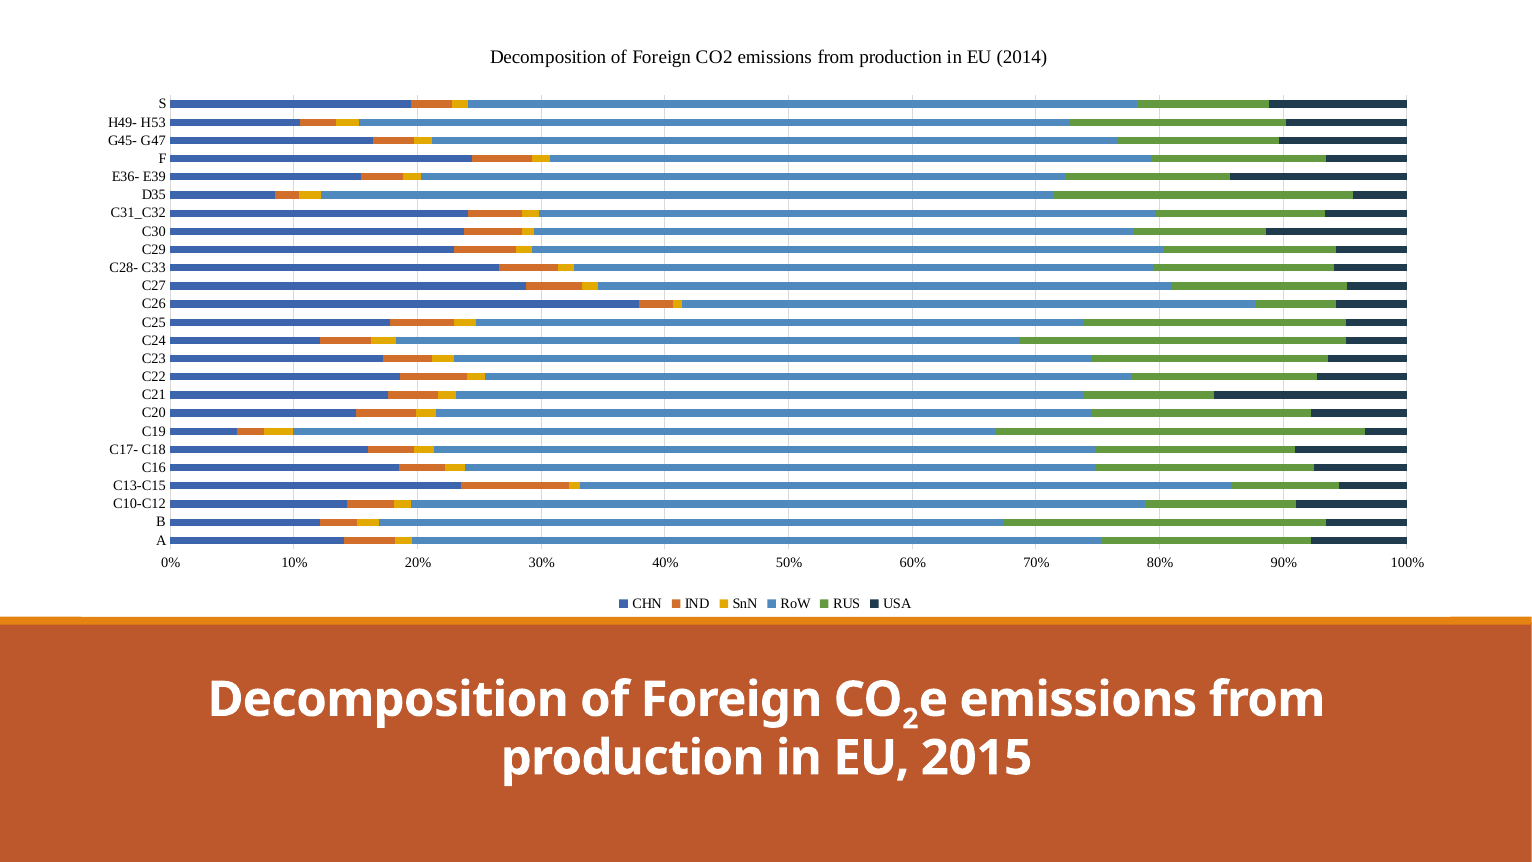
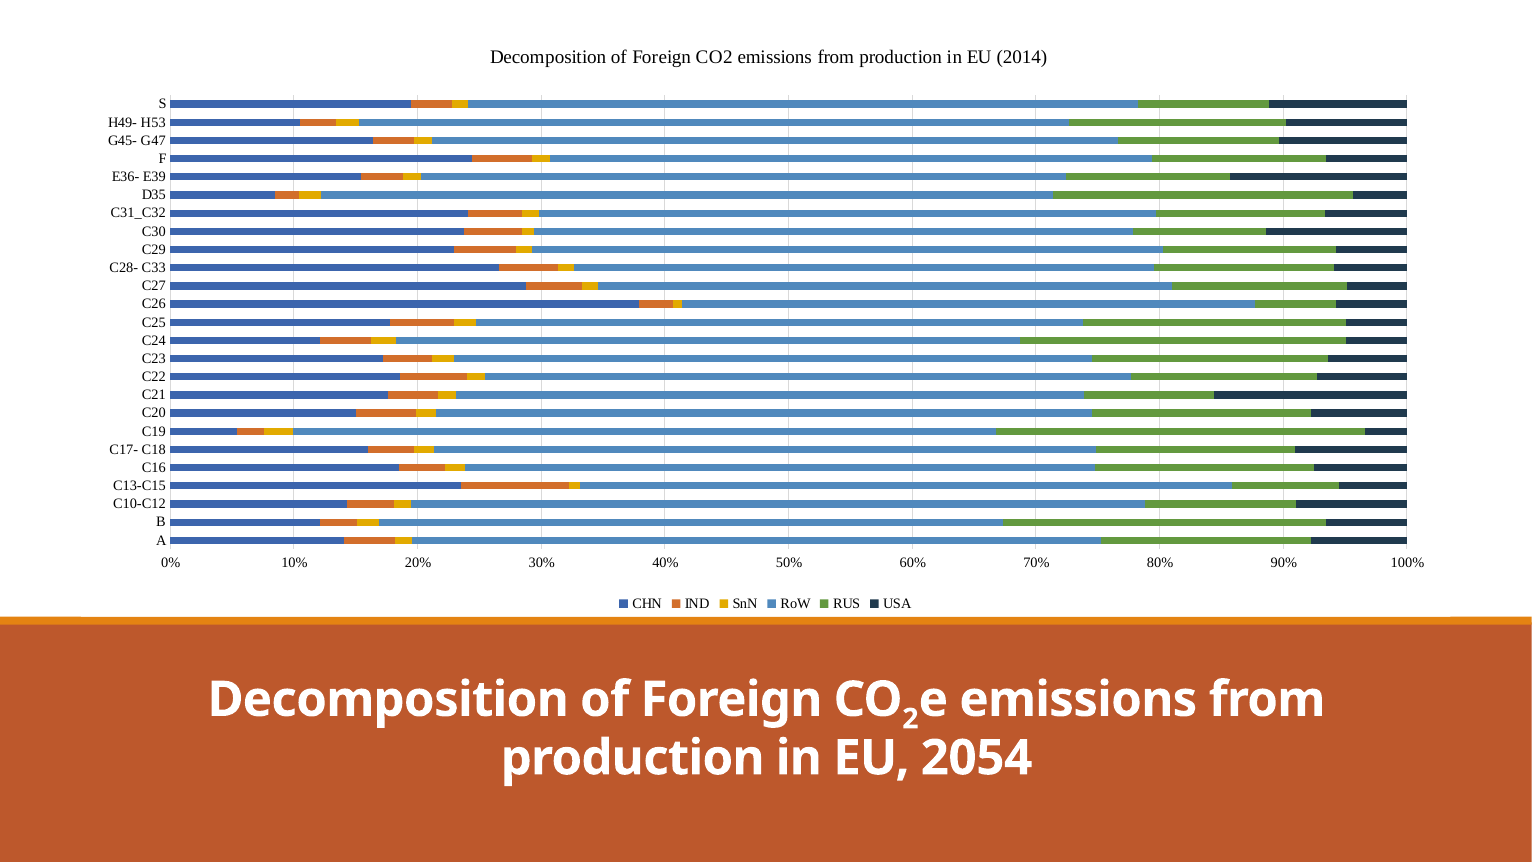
2015: 2015 -> 2054 (976, 758)
